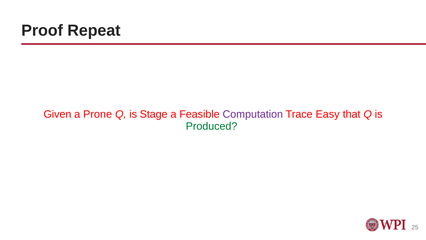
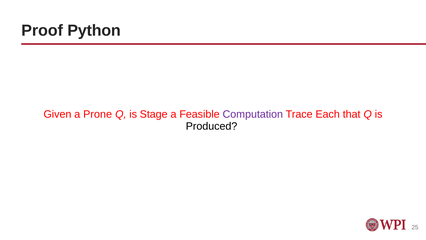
Repeat: Repeat -> Python (94, 31)
Easy: Easy -> Each (328, 114)
Produced colour: green -> black (212, 126)
